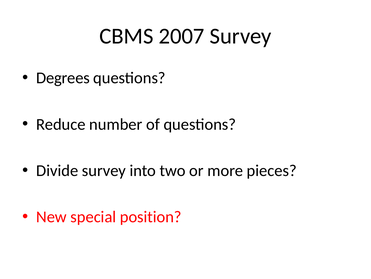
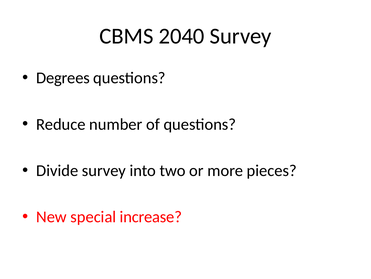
2007: 2007 -> 2040 (182, 36)
position: position -> increase (151, 216)
